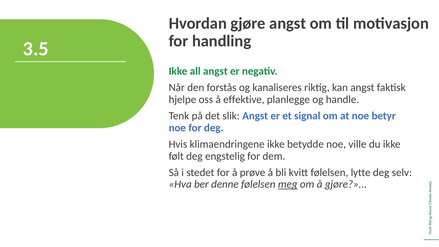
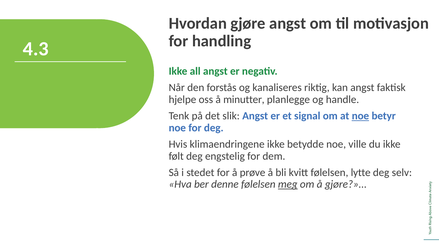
3.5: 3.5 -> 4.3 (36, 49)
effektive: effektive -> minutter (244, 99)
noe underline: none -> present (360, 116)
